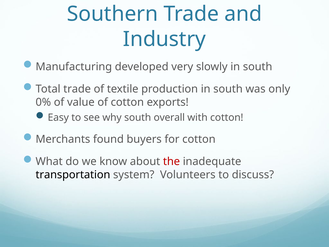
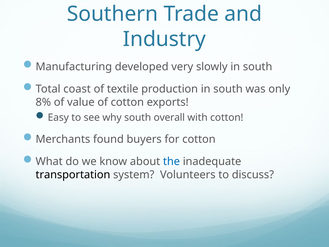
Total trade: trade -> coast (77, 89)
0%: 0% -> 8% (43, 102)
the colour: red -> blue (172, 161)
